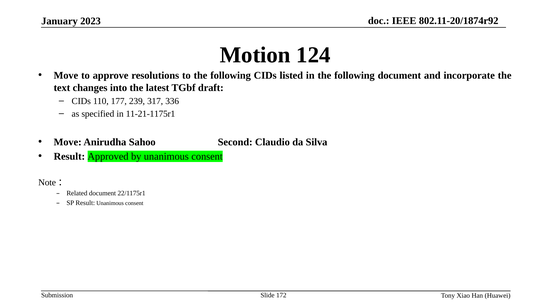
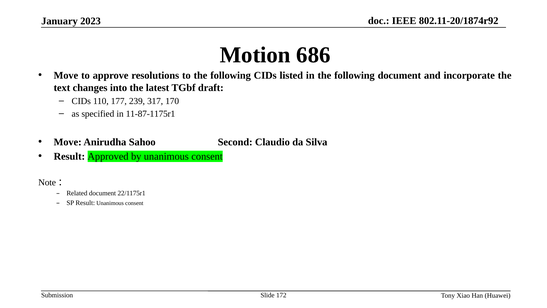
124: 124 -> 686 (313, 55)
336: 336 -> 170 (172, 101)
11-21-1175r1: 11-21-1175r1 -> 11-87-1175r1 (151, 114)
